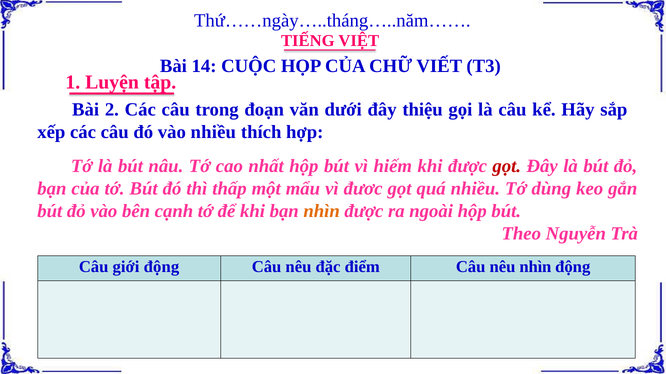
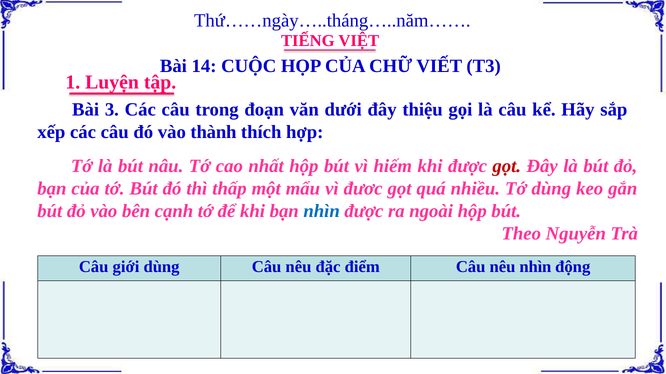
2: 2 -> 3 (112, 109)
vào nhiều: nhiều -> thành (213, 132)
nhìn colour: orange -> blue (322, 211)
giới động: động -> dùng (162, 267)
